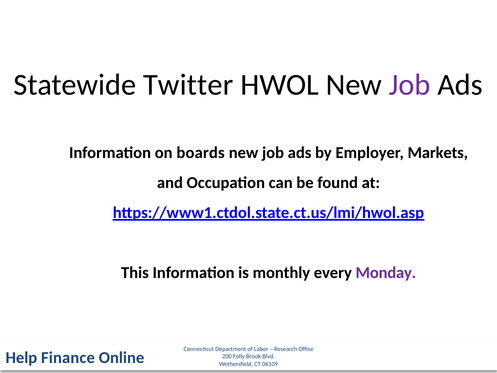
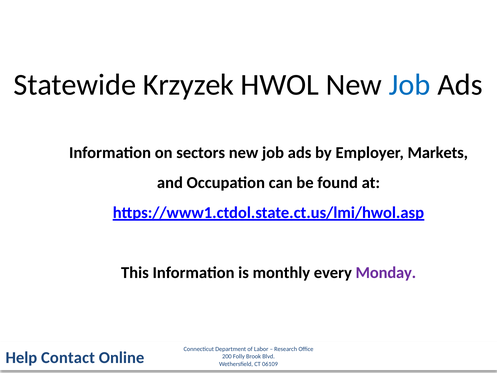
Twitter: Twitter -> Krzyzek (188, 85)
Job colour: purple -> blue (410, 85)
boards: boards -> sectors (201, 153)
Finance: Finance -> Contact (68, 357)
